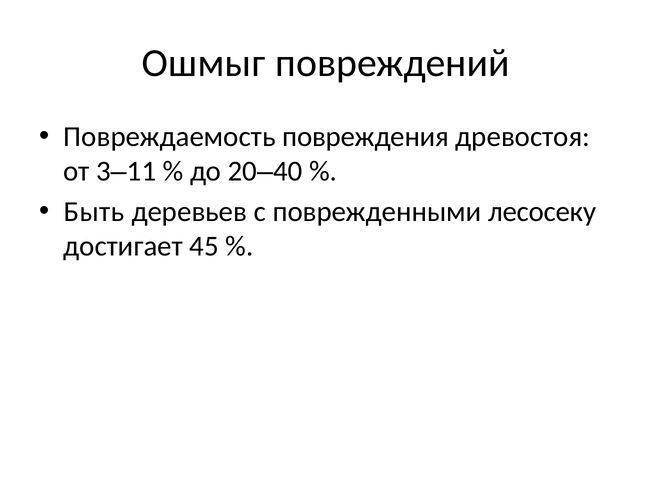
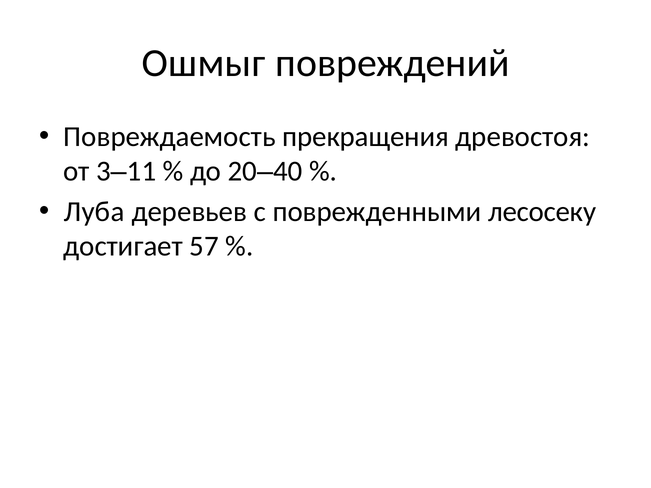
повреждения: повреждения -> прекращения (366, 137)
Быть: Быть -> Луба (94, 212)
45: 45 -> 57 (204, 247)
